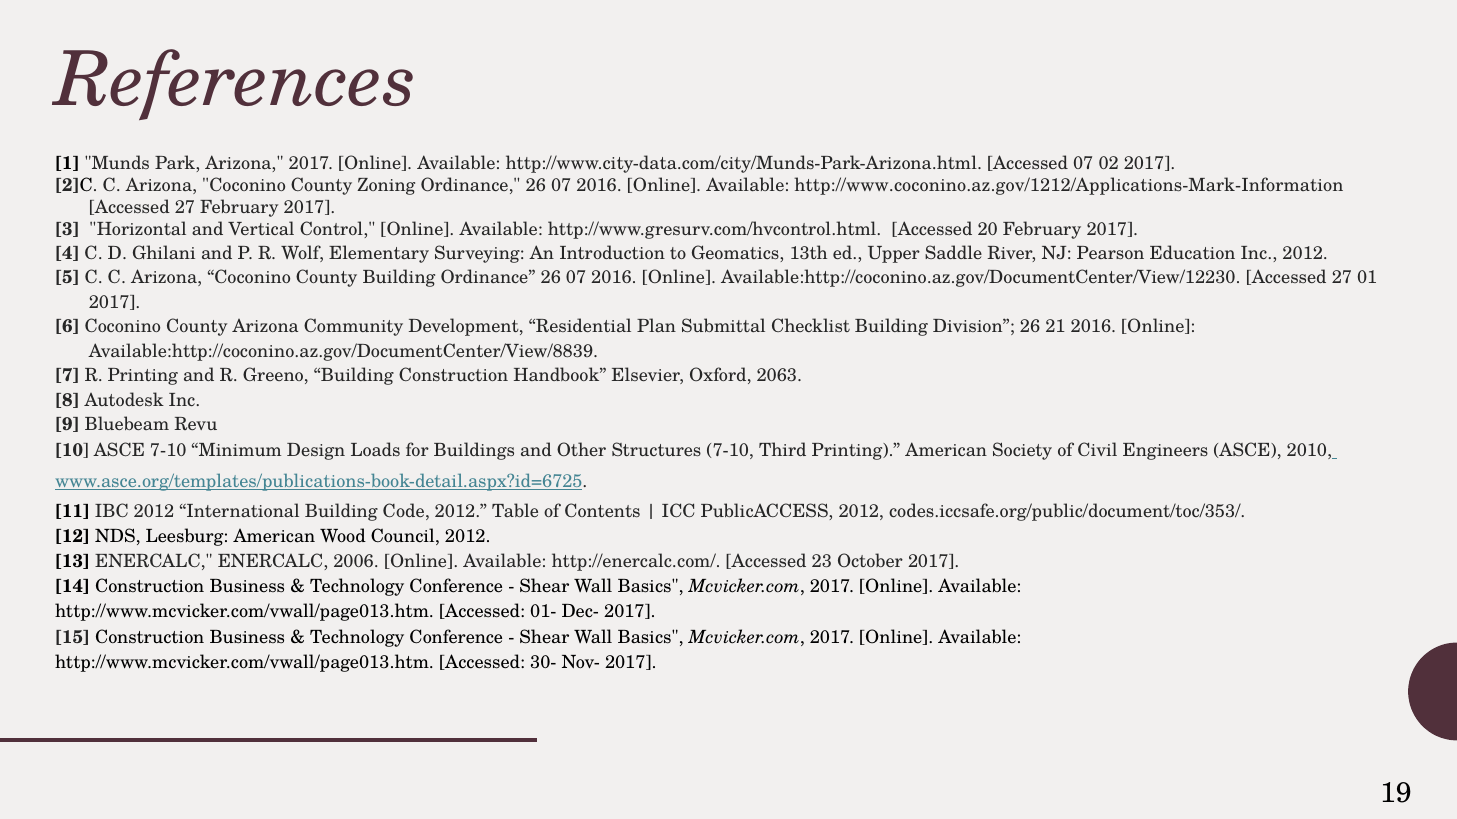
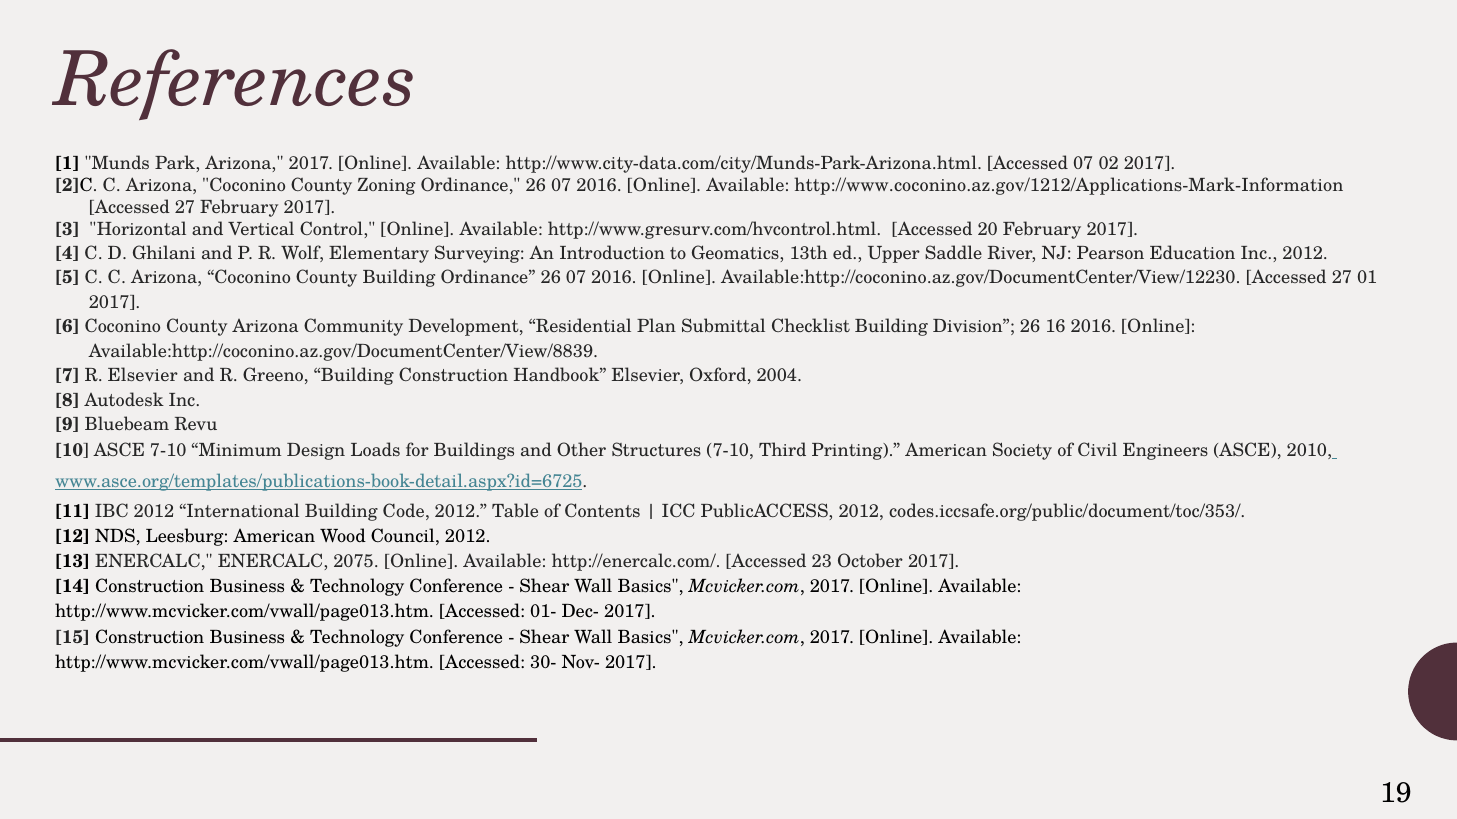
21: 21 -> 16 (1055, 327)
R Printing: Printing -> Elsevier (143, 376)
2063: 2063 -> 2004 (779, 376)
2006: 2006 -> 2075 (356, 562)
